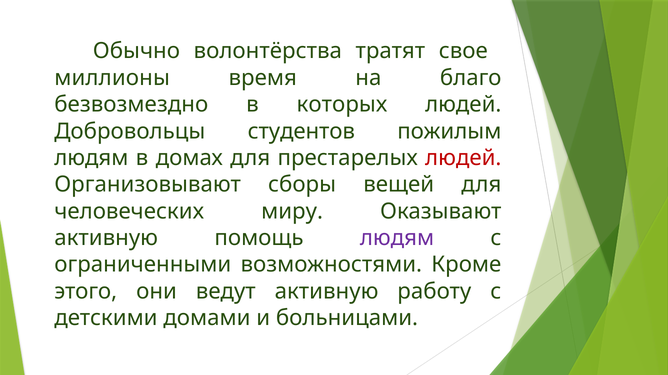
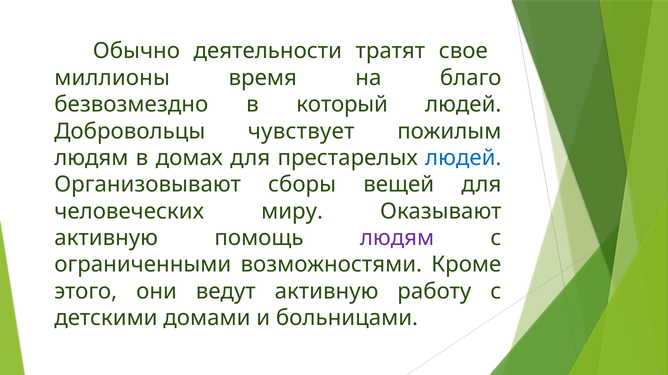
волонтёрства: волонтёрства -> деятельности (268, 51)
которых: которых -> который (342, 105)
студентов: студентов -> чувствует (301, 131)
людей colour: red -> blue (463, 158)
